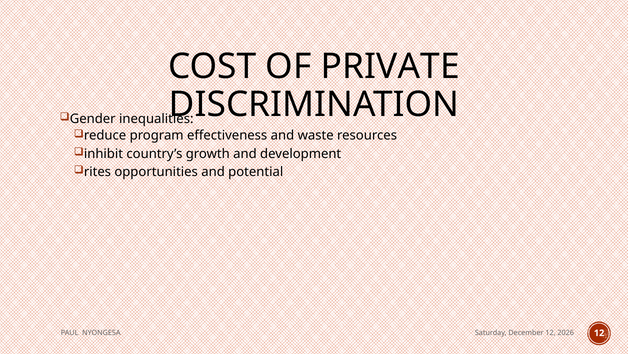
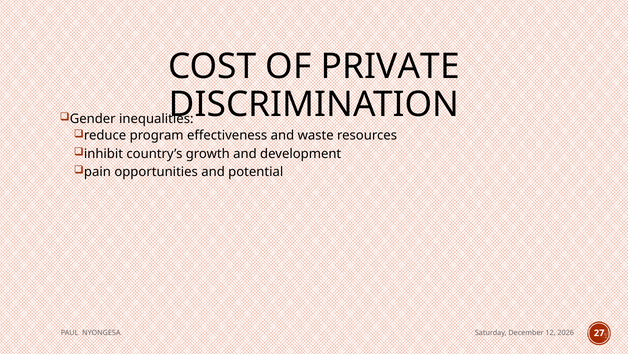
rites: rites -> pain (97, 171)
NYONGESA 12: 12 -> 27 (599, 332)
